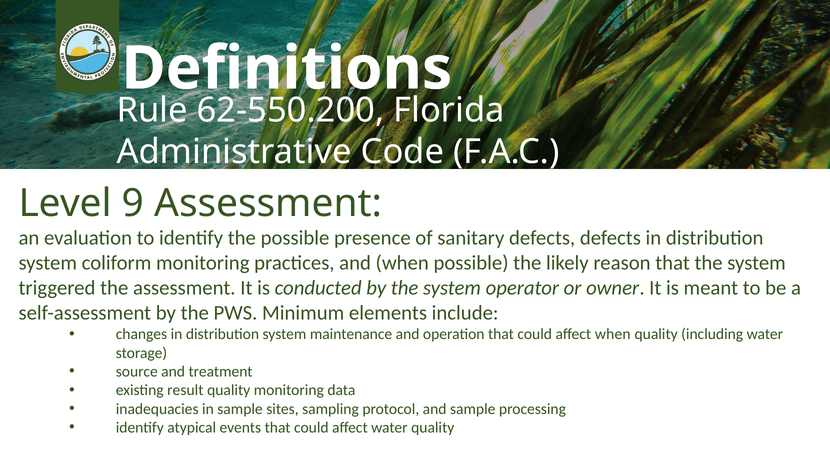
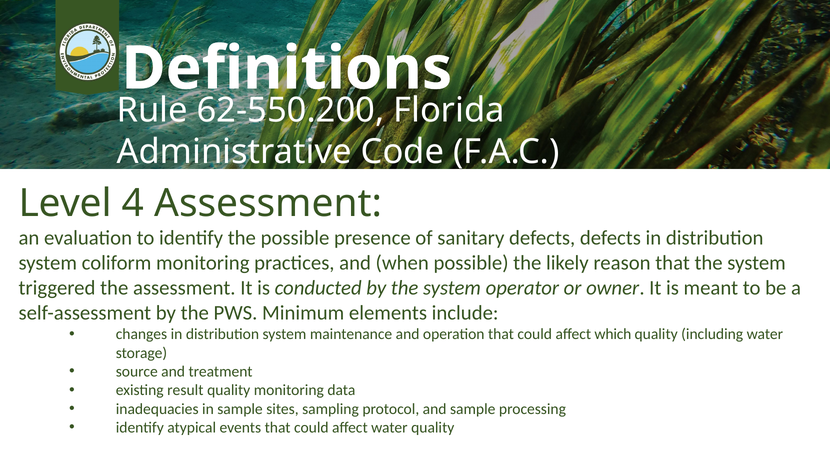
9: 9 -> 4 (133, 204)
affect when: when -> which (613, 334)
